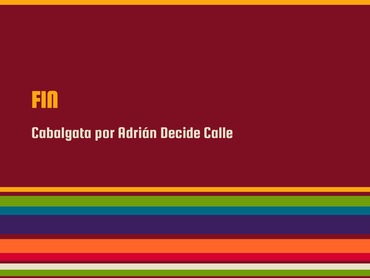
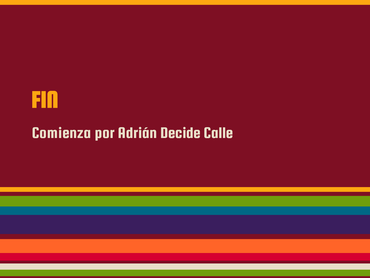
Cabalgata: Cabalgata -> Comienza (61, 132)
